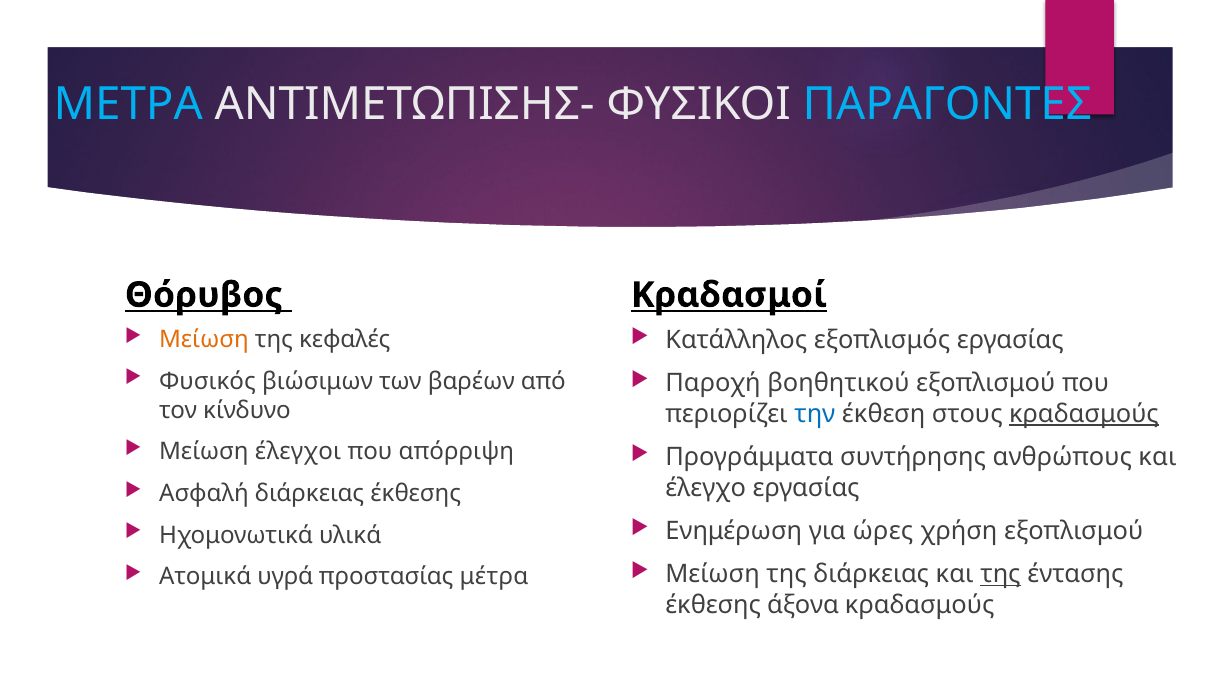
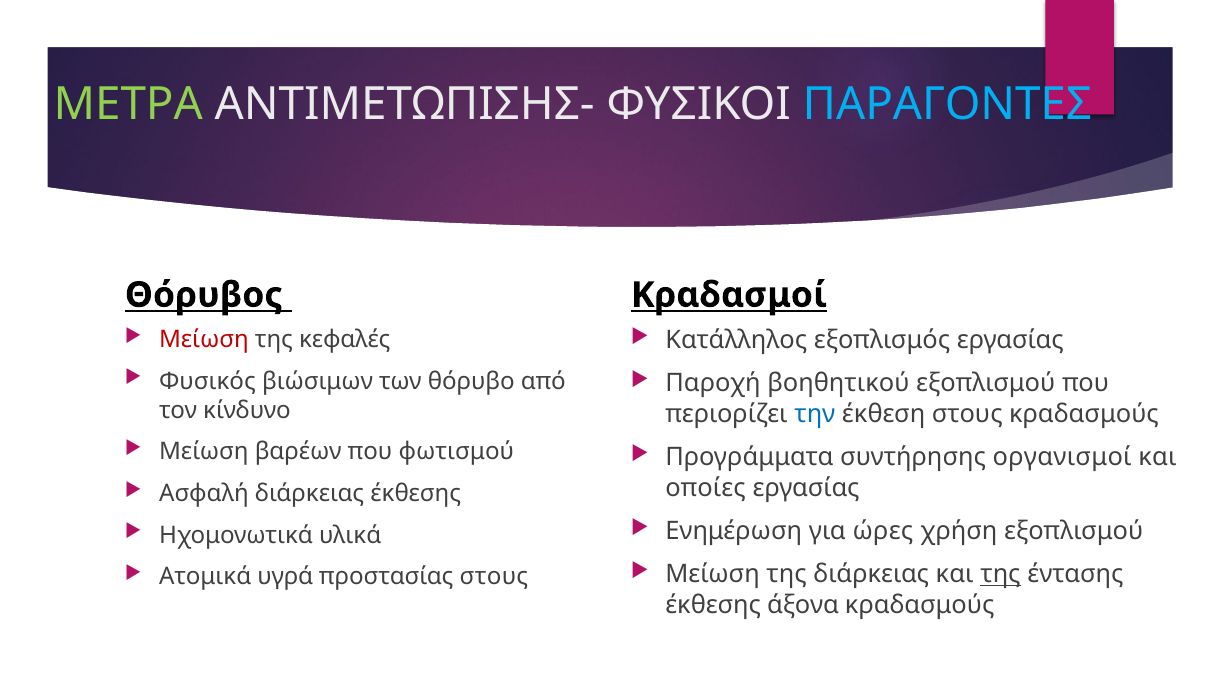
ΜΕΤΡΑ colour: light blue -> light green (128, 105)
Μείωση colour: orange -> red (204, 339)
βαρέων: βαρέων -> θόρυβο (471, 381)
κραδασμούς underline: present -> none (1084, 414)
έλεγχοι: έλεγχοι -> βαρέων (298, 452)
απόρριψη: απόρριψη -> φωτισμού (456, 452)
ανθρώπους: ανθρώπους -> οργανισμοί (1062, 457)
έλεγχο: έλεγχο -> οποίες (706, 488)
προστασίας μέτρα: μέτρα -> στους (494, 577)
